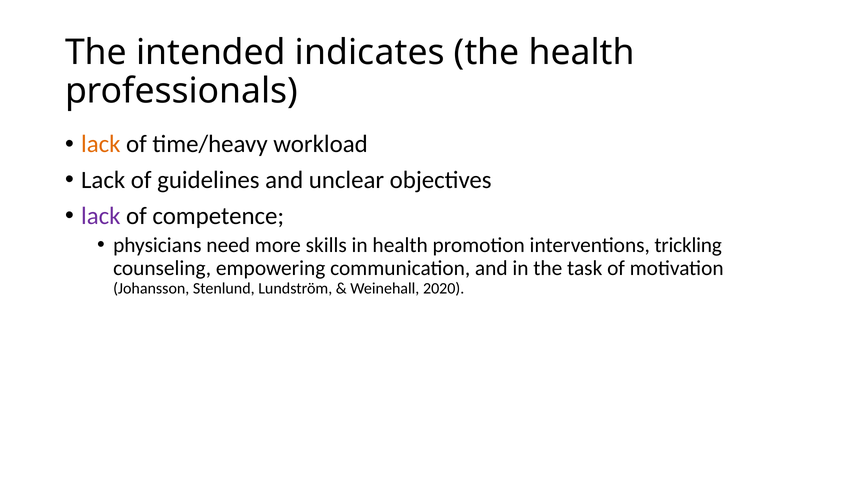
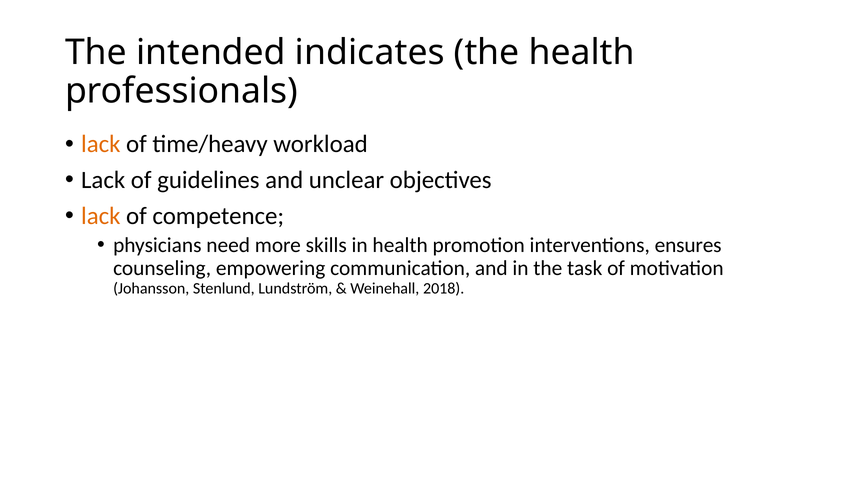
lack colour: purple -> orange (101, 216)
trickling: trickling -> ensures (688, 245)
2020: 2020 -> 2018 (444, 289)
